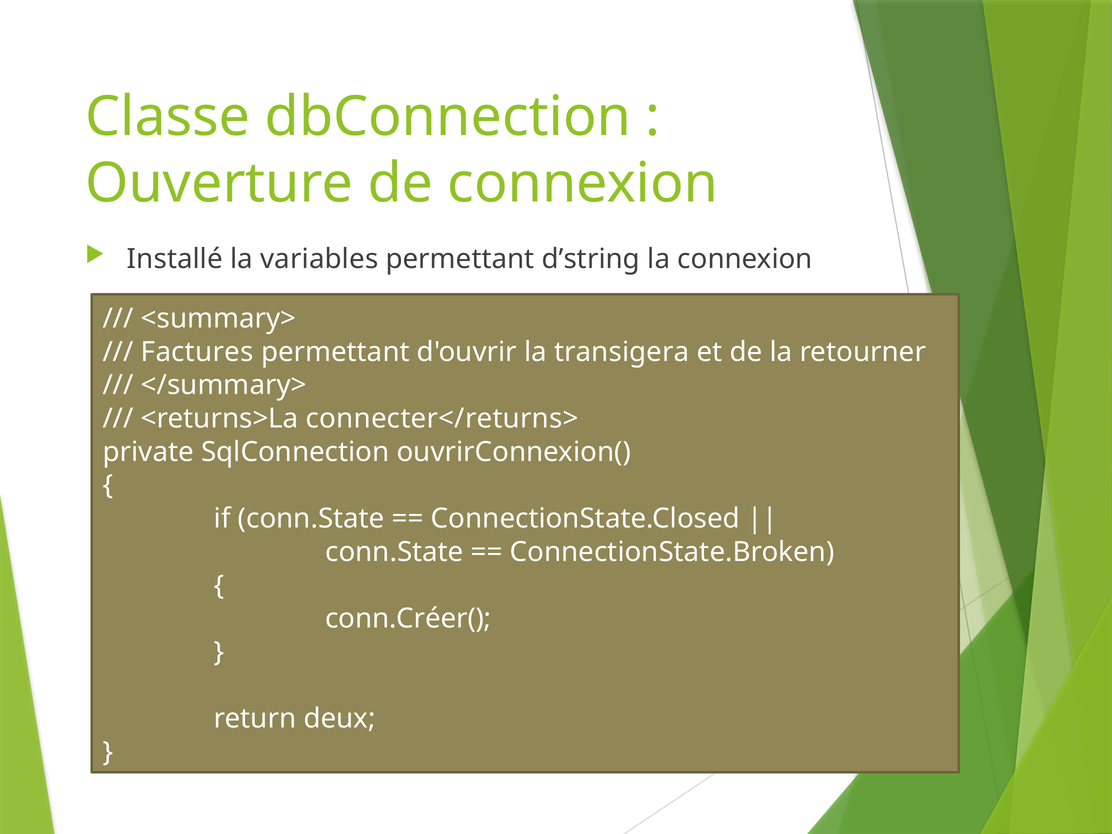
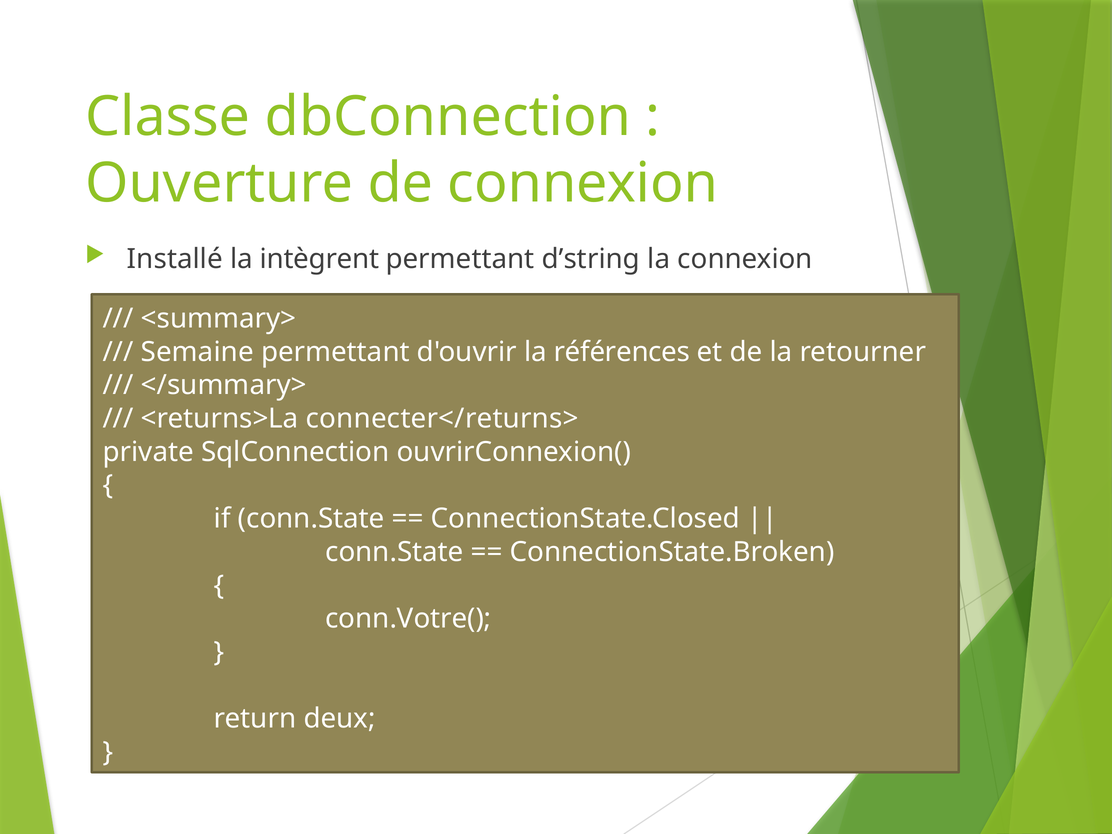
variables: variables -> intègrent (319, 259)
Factures: Factures -> Semaine (197, 352)
transigera: transigera -> références (622, 352)
conn.Créer(: conn.Créer( -> conn.Votre( (408, 619)
